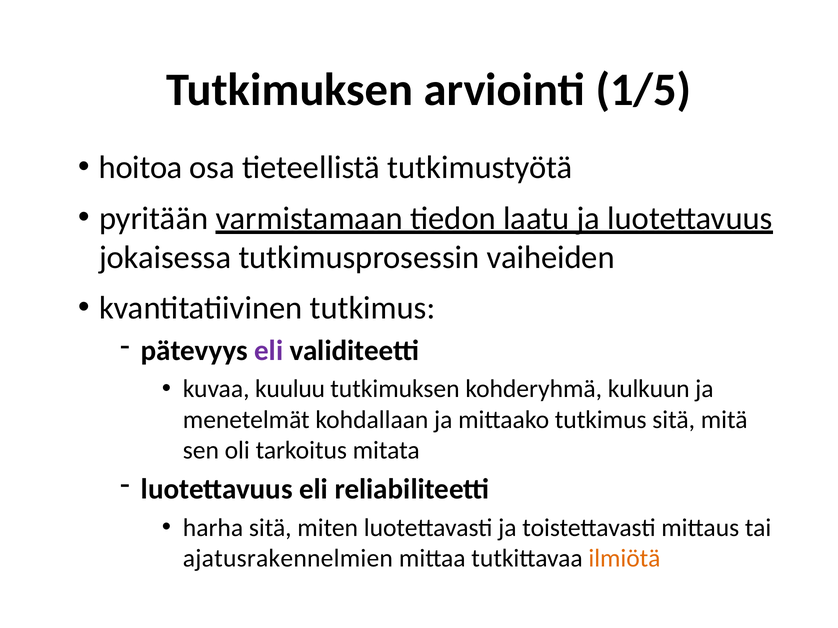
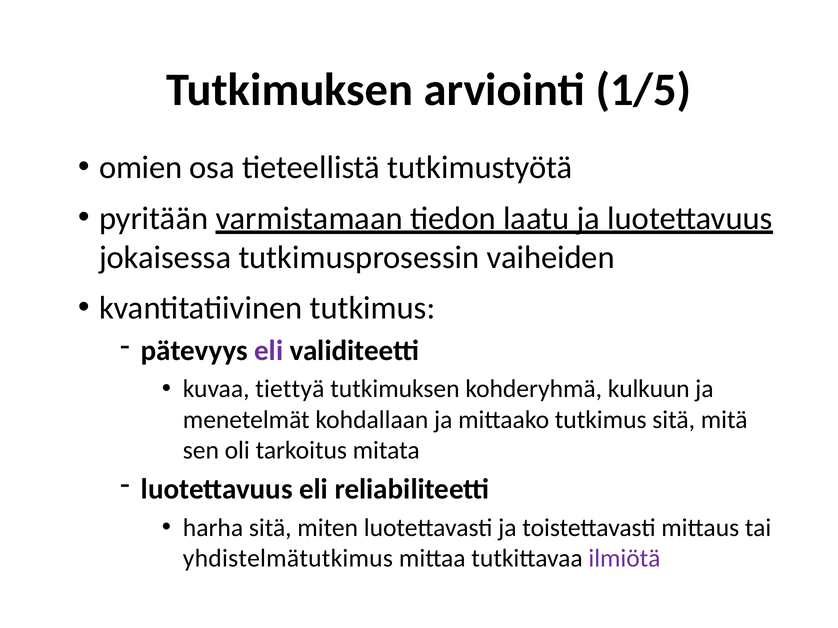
hoitoa: hoitoa -> omien (141, 168)
kuuluu: kuuluu -> tiettyä (290, 389)
ajatusrakennelmien: ajatusrakennelmien -> yhdistelmätutkimus (288, 559)
ilmiötä colour: orange -> purple (624, 559)
